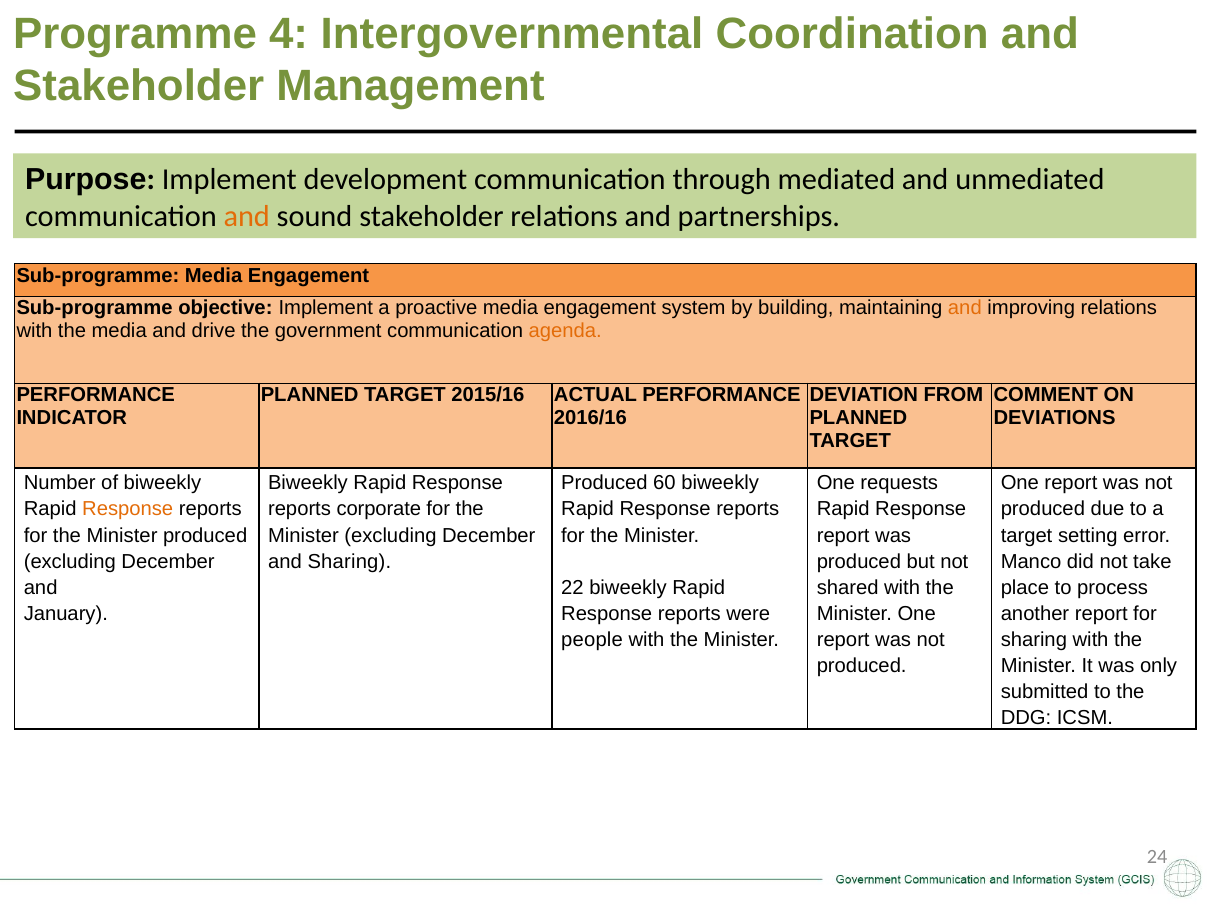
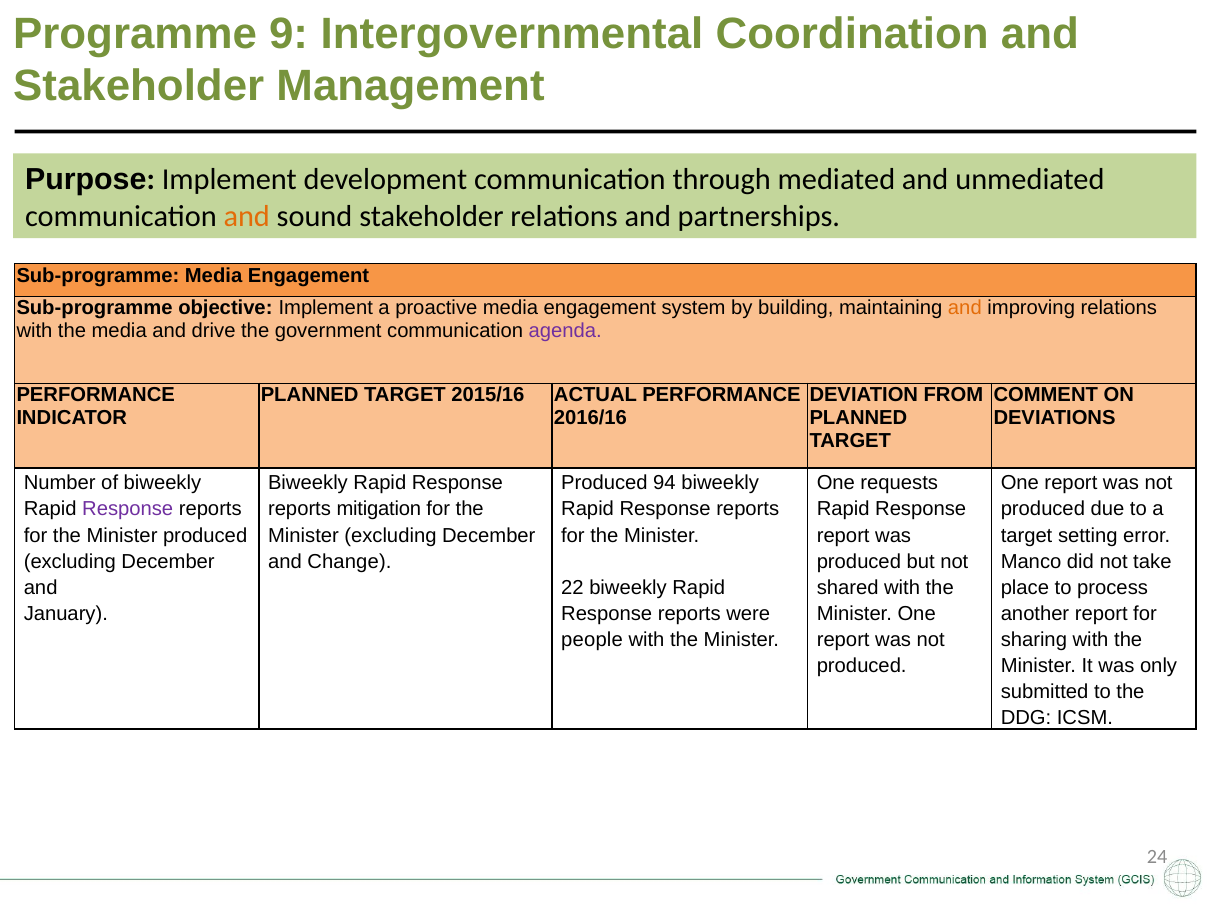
4: 4 -> 9 (289, 34)
agenda colour: orange -> purple (565, 331)
60: 60 -> 94 (664, 483)
Response colour: orange -> purple (128, 509)
corporate: corporate -> mitigation (379, 509)
and Sharing: Sharing -> Change (349, 562)
